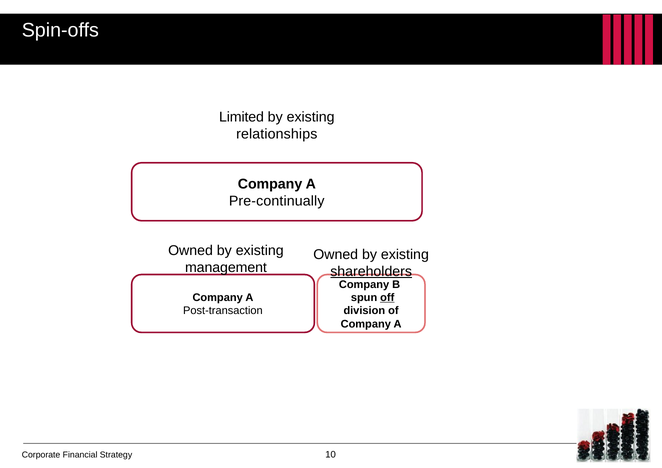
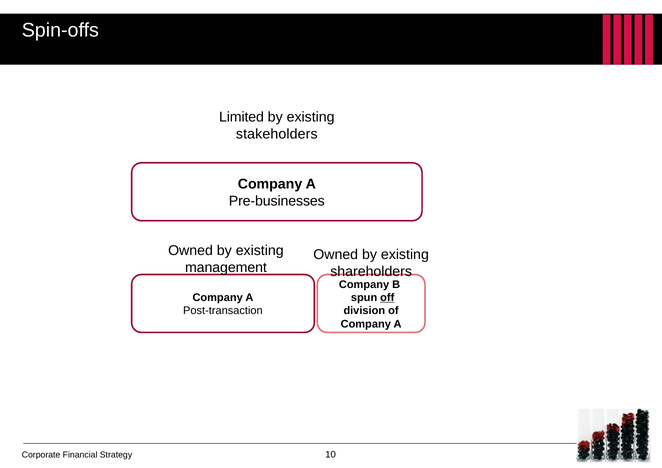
relationships: relationships -> stakeholders (277, 134)
Pre-continually: Pre-continually -> Pre-businesses (277, 201)
shareholders underline: present -> none (371, 272)
